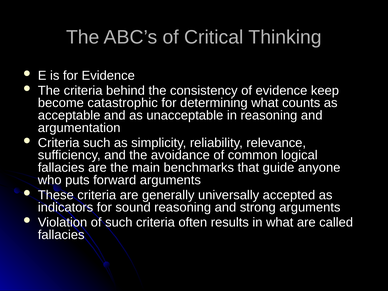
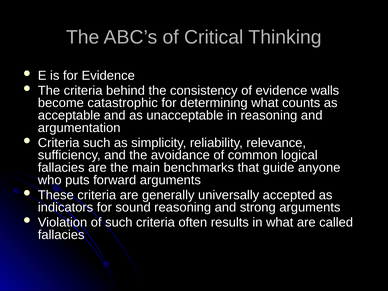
keep: keep -> walls (325, 91)
